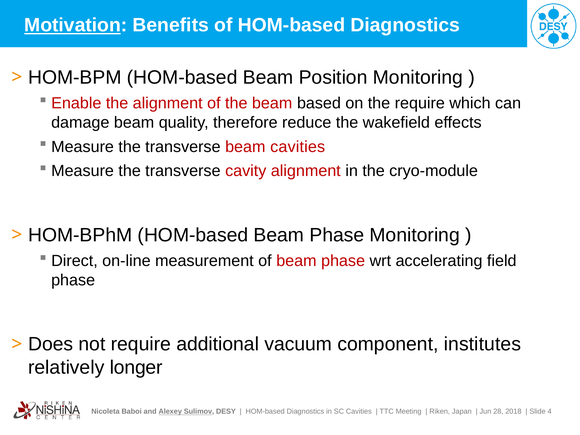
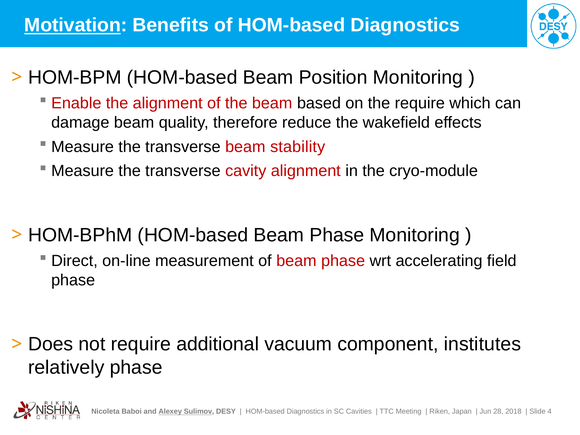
beam cavities: cavities -> stability (298, 147)
relatively longer: longer -> phase (136, 367)
